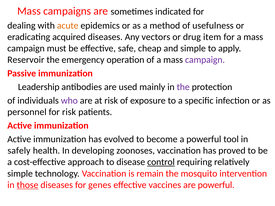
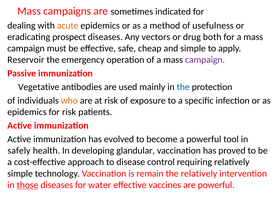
acquired: acquired -> prospect (69, 37)
item: item -> both (212, 37)
Leadership: Leadership -> Vegetative (39, 87)
the colour: purple -> blue (183, 87)
who colour: purple -> orange (69, 101)
personnel: personnel -> epidemics (27, 112)
zoonoses: zoonoses -> glandular (136, 151)
control underline: present -> none (161, 162)
the mosquito: mosquito -> relatively (199, 174)
genes: genes -> water (100, 185)
